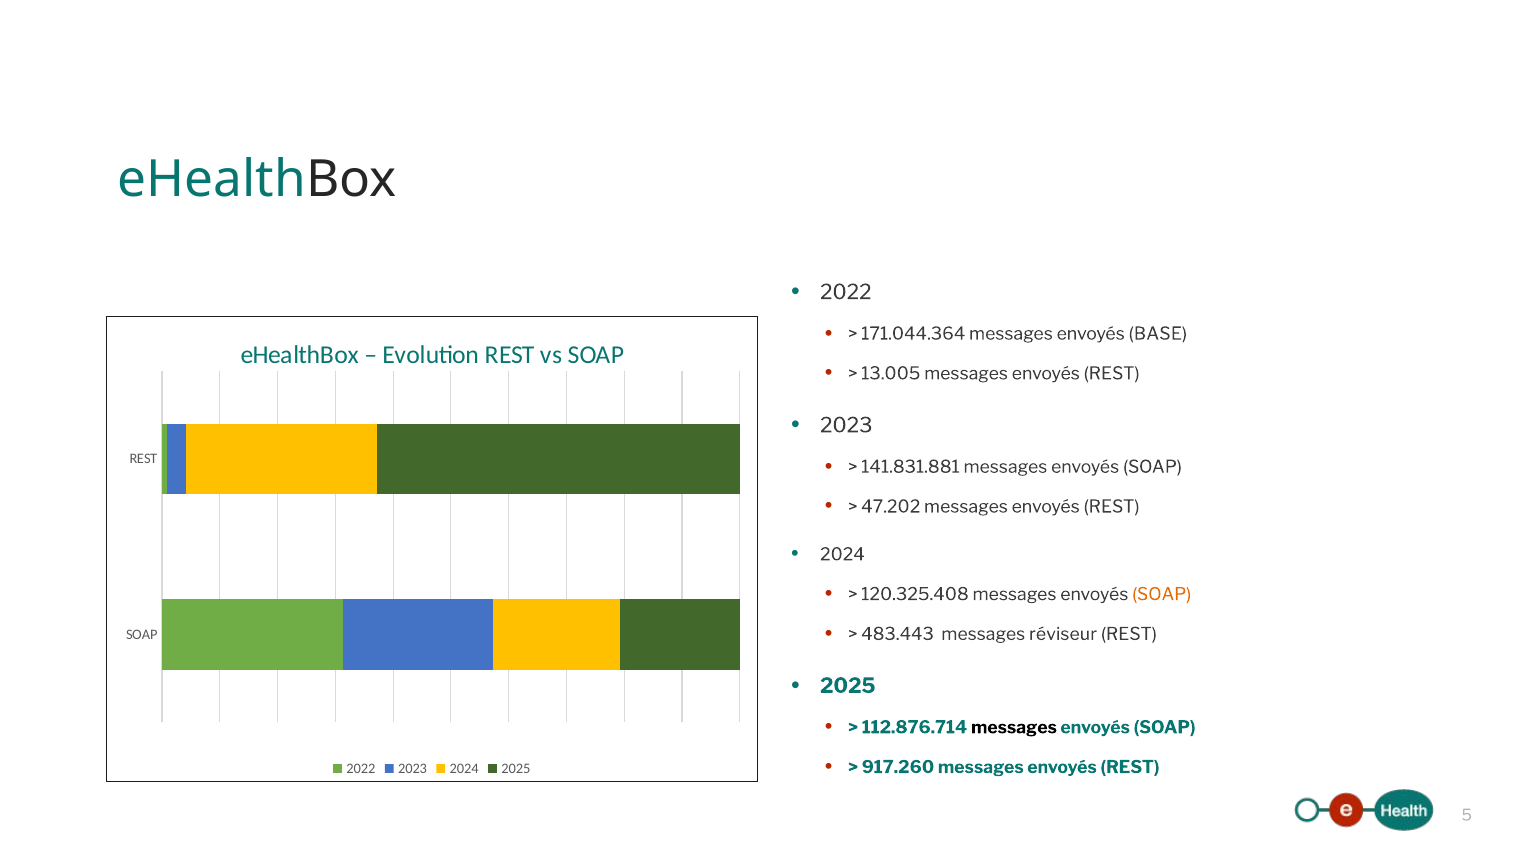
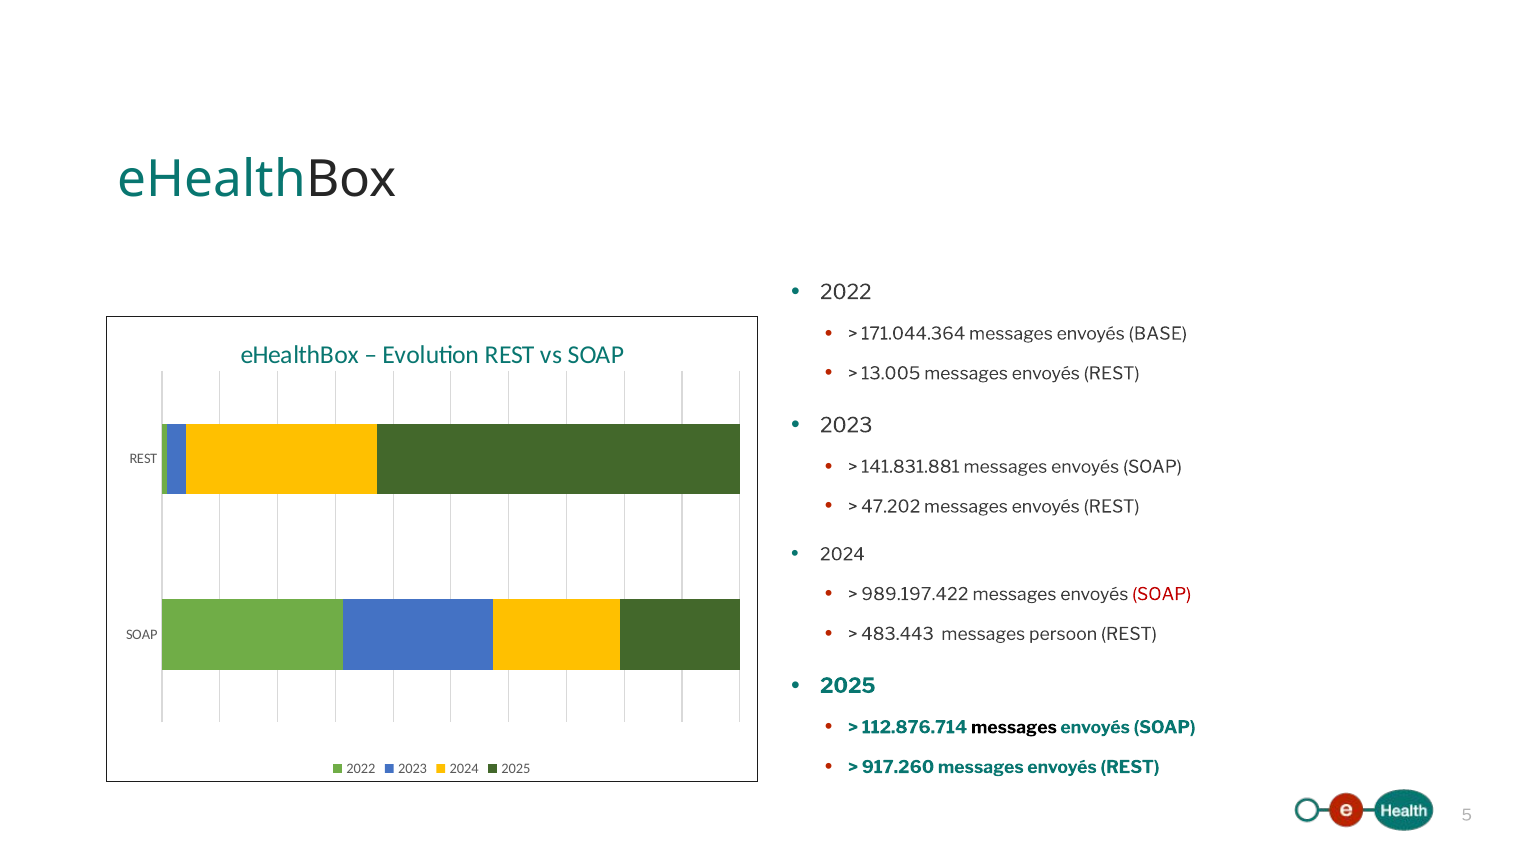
120.325.408: 120.325.408 -> 989.197.422 (915, 594)
SOAP colour: orange -> red (1162, 594)
réviseur: réviseur -> persoon (1063, 634)
